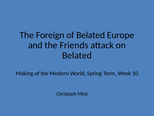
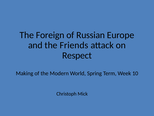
of Belated: Belated -> Russian (91, 35)
Belated: Belated -> Respect (77, 55)
